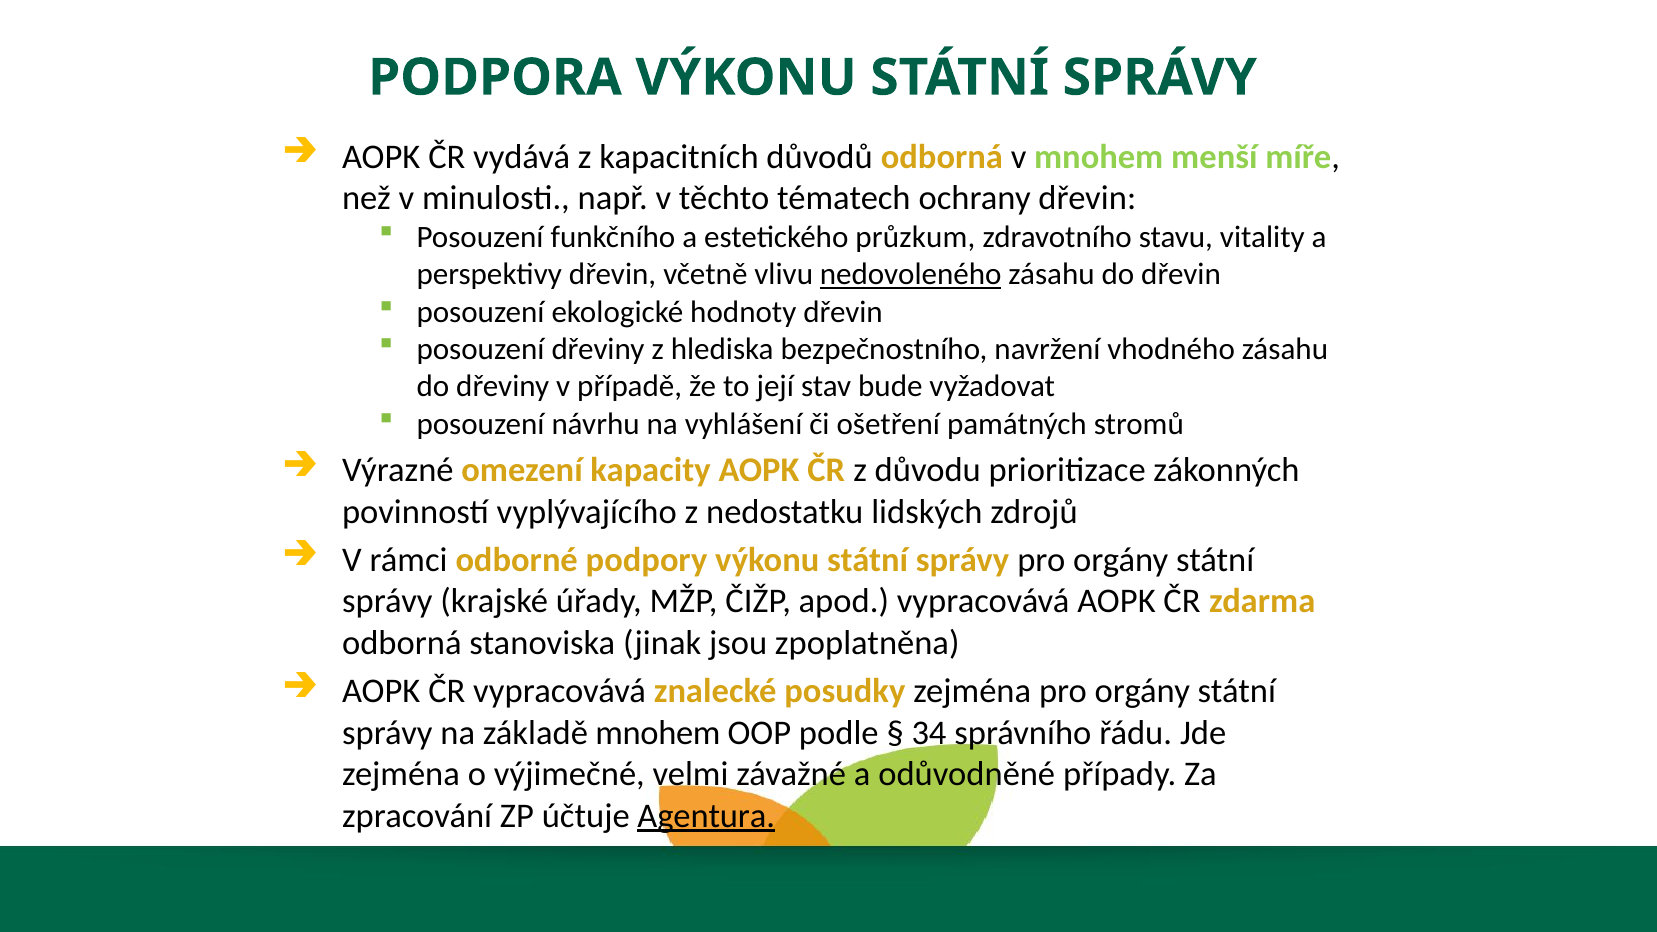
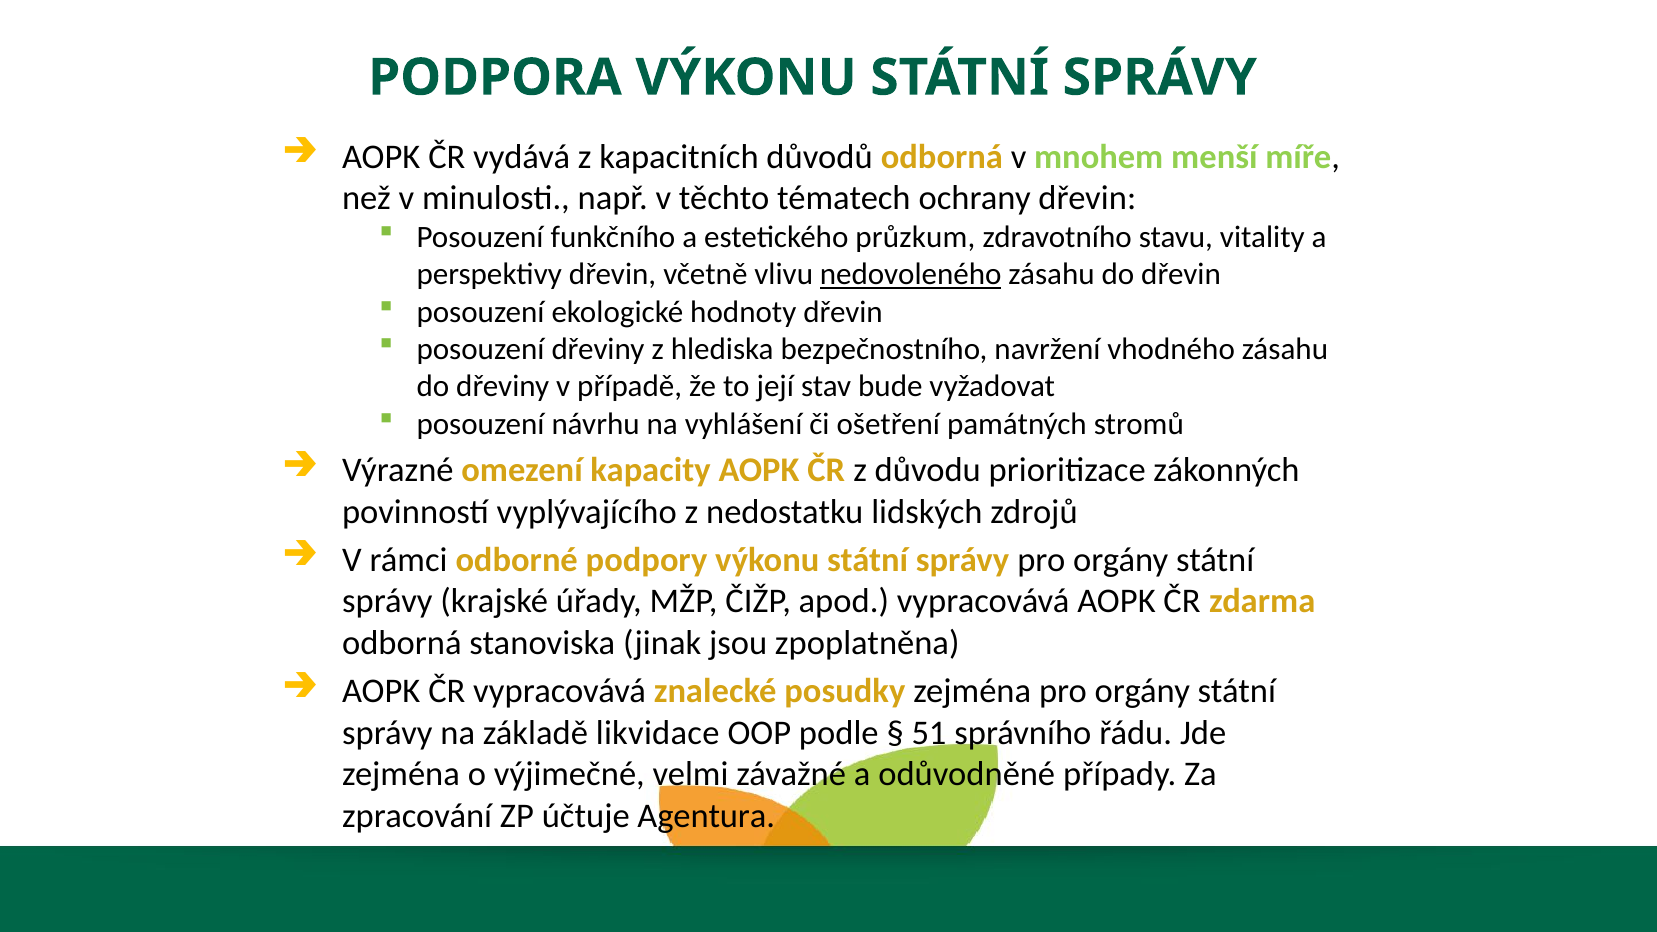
základě mnohem: mnohem -> likvidace (658, 733)
34: 34 -> 51 (929, 733)
Agentura underline: present -> none (706, 816)
